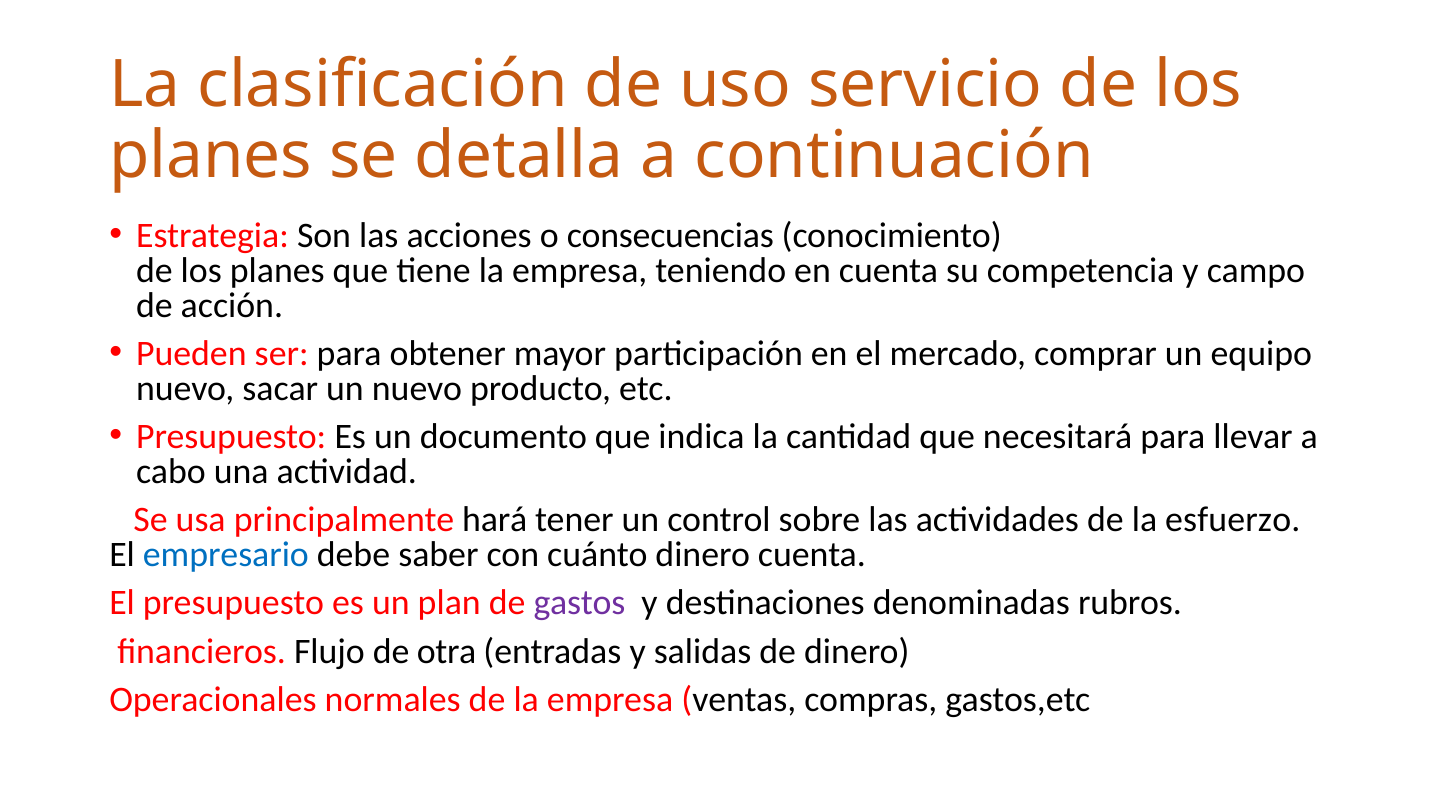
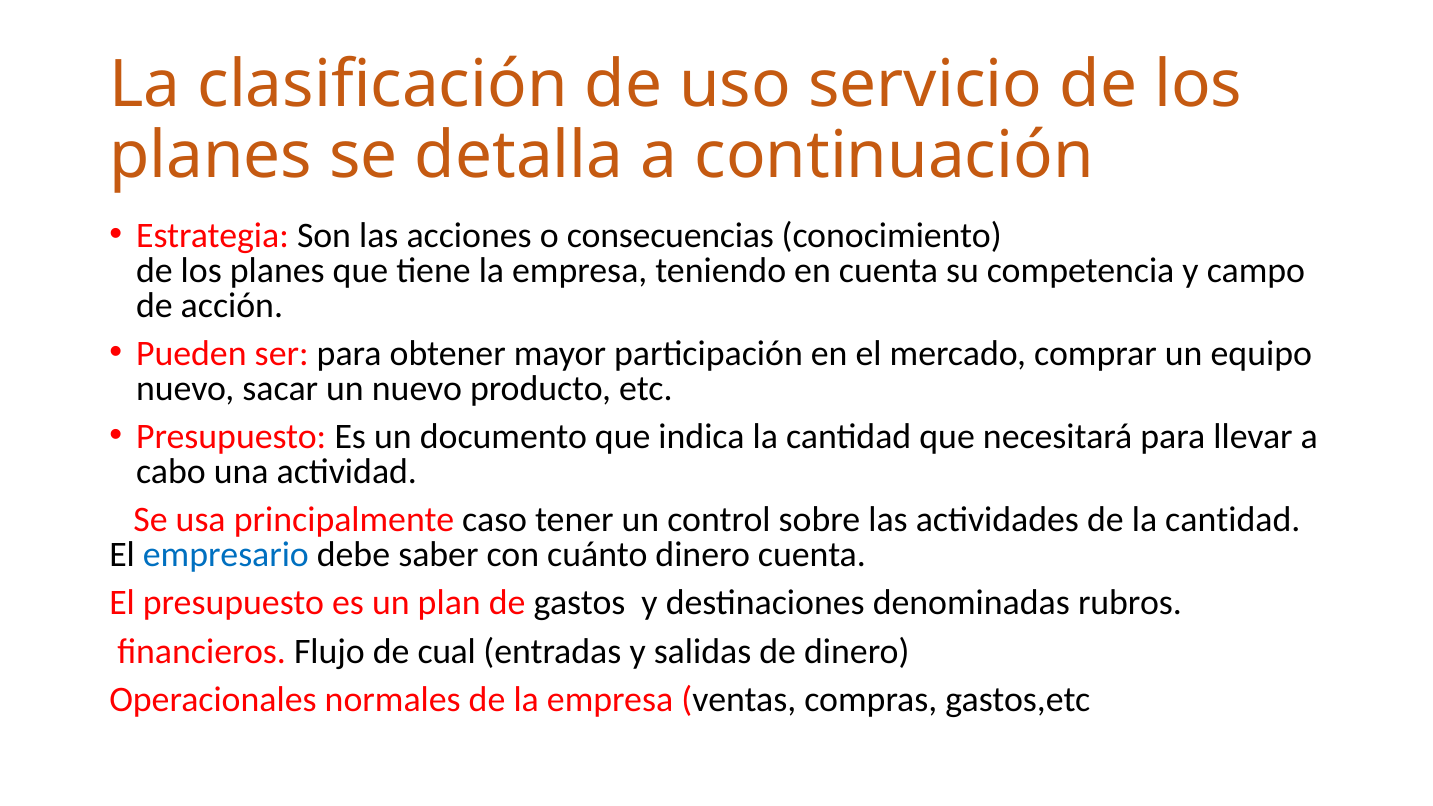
hará: hará -> caso (495, 520)
de la esfuerzo: esfuerzo -> cantidad (1233, 520)
gastos colour: purple -> black (579, 603)
otra: otra -> cual (447, 651)
